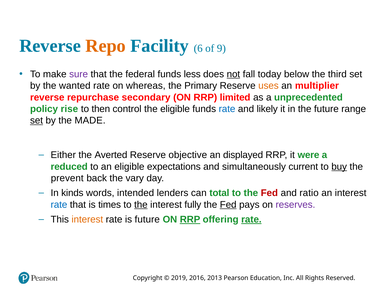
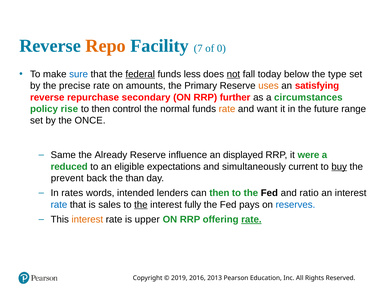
6: 6 -> 7 (198, 48)
9: 9 -> 0 (221, 48)
sure colour: purple -> blue (79, 74)
federal underline: none -> present (140, 74)
third: third -> type (337, 74)
wanted: wanted -> precise (75, 86)
whereas: whereas -> amounts (146, 86)
multiplier: multiplier -> satisfying (317, 86)
limited: limited -> further (235, 97)
unprecedented: unprecedented -> circumstances (308, 97)
the eligible: eligible -> normal (175, 109)
rate colour: blue -> orange (227, 109)
likely: likely -> want (267, 109)
set underline: present -> none (37, 120)
MADE: MADE -> ONCE (90, 120)
Either: Either -> Same (63, 155)
Averted: Averted -> Already (111, 155)
objective: objective -> influence (188, 155)
vary: vary -> than (135, 178)
kinds: kinds -> rates (72, 193)
can total: total -> then (219, 193)
Fed colour: red -> black (269, 193)
times: times -> sales (110, 204)
Fed underline: present -> none (228, 204)
reserves colour: purple -> blue (295, 204)
is future: future -> upper (147, 219)
RRP underline: present -> none (190, 219)
